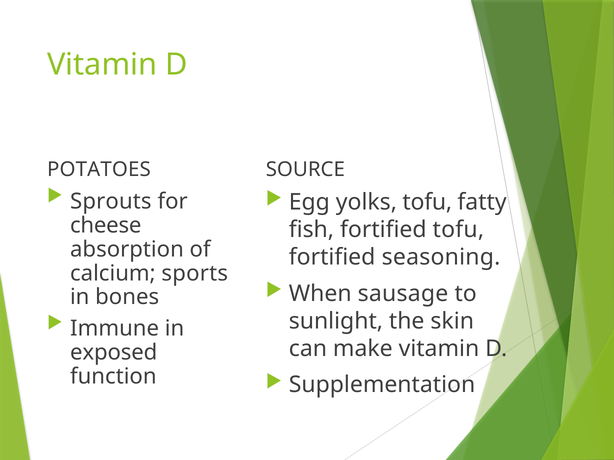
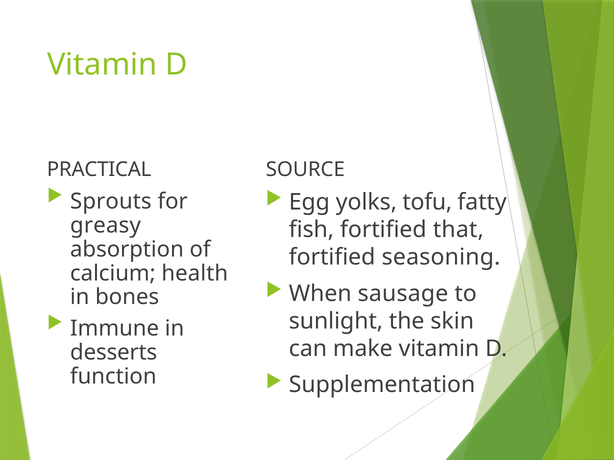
POTATOES: POTATOES -> PRACTICAL (99, 170)
cheese: cheese -> greasy (106, 226)
fortified tofu: tofu -> that (458, 230)
sports: sports -> health (195, 274)
exposed: exposed -> desserts (114, 353)
